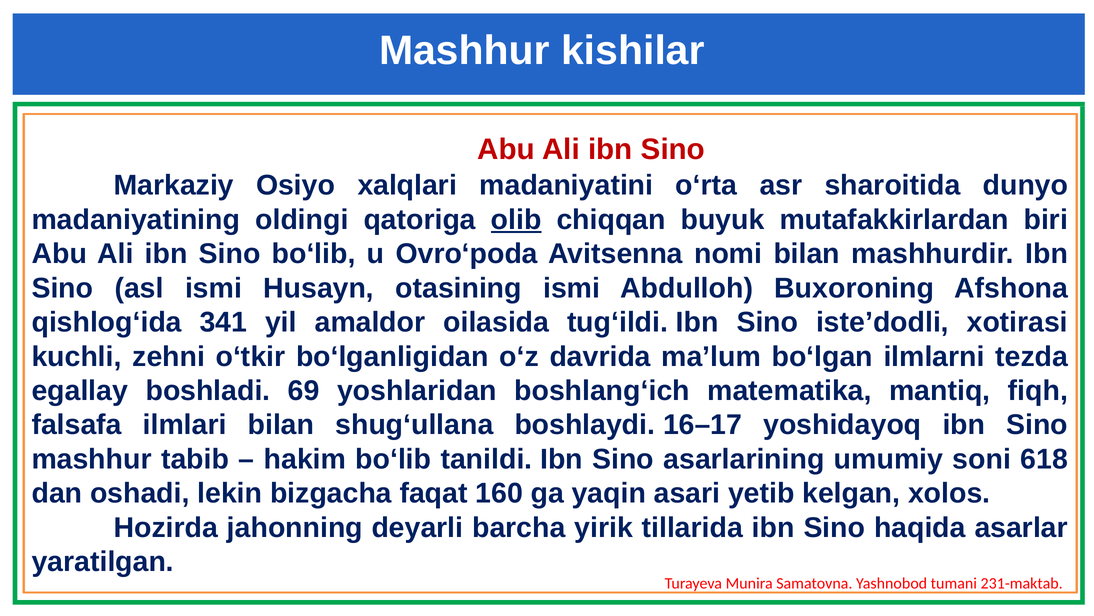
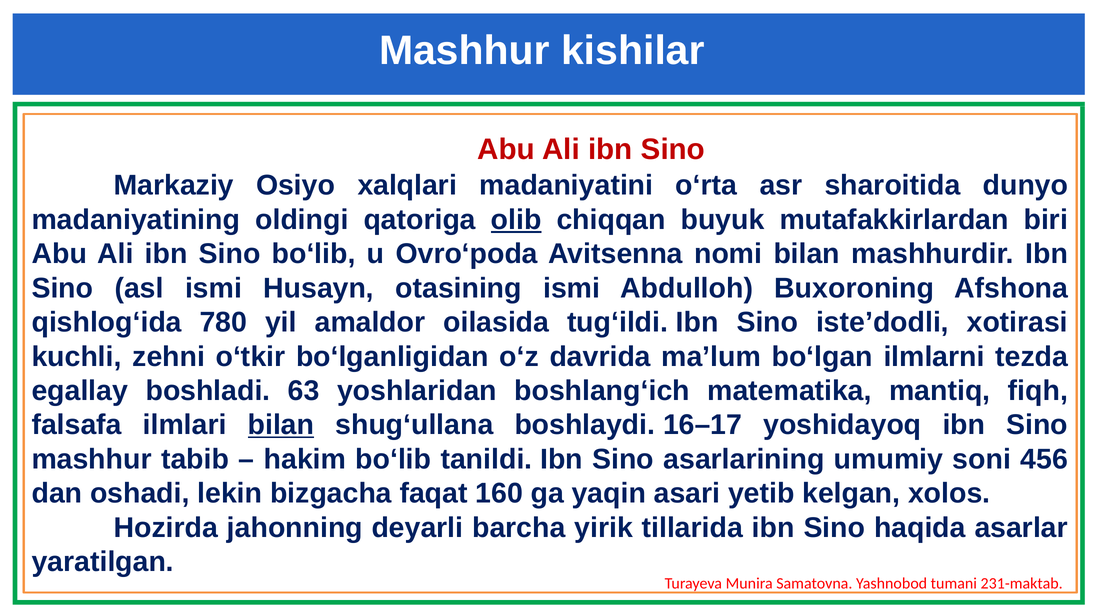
341: 341 -> 780 (223, 322)
69: 69 -> 63 (304, 390)
bilan underline: none -> present (281, 425)
618: 618 -> 456 (1044, 459)
